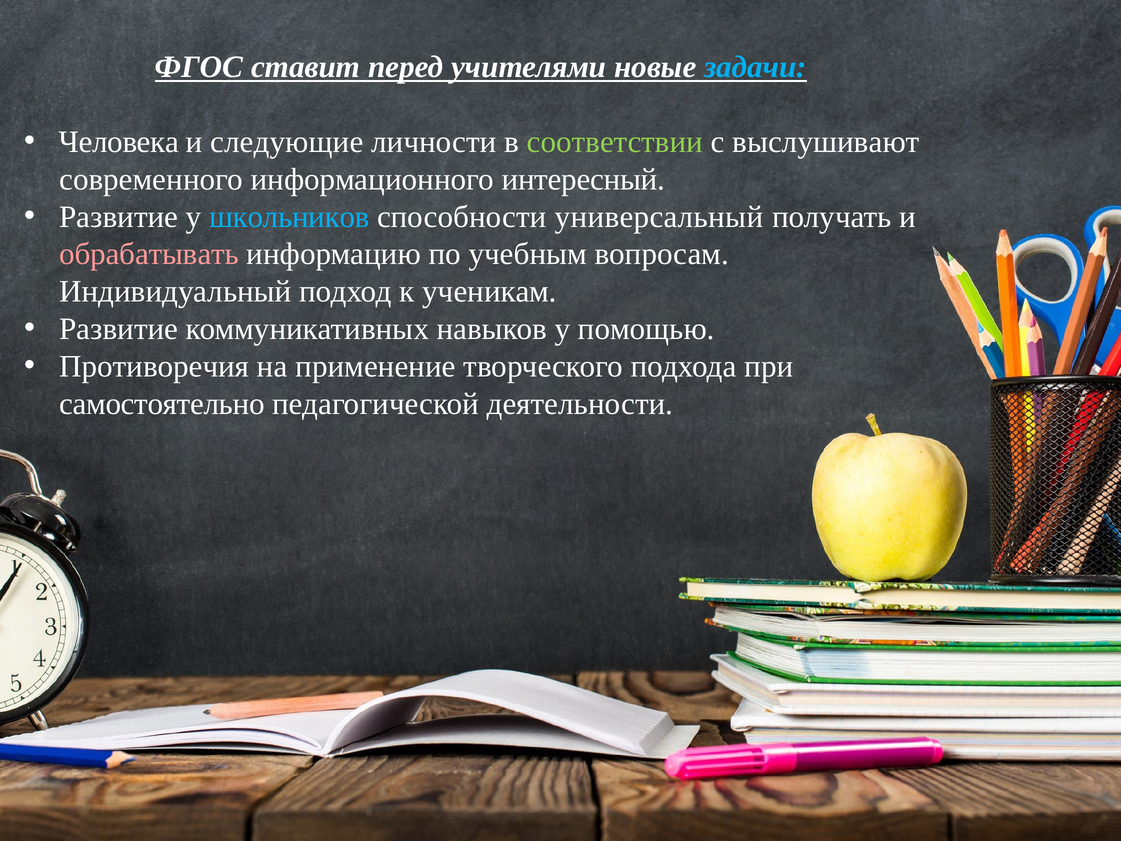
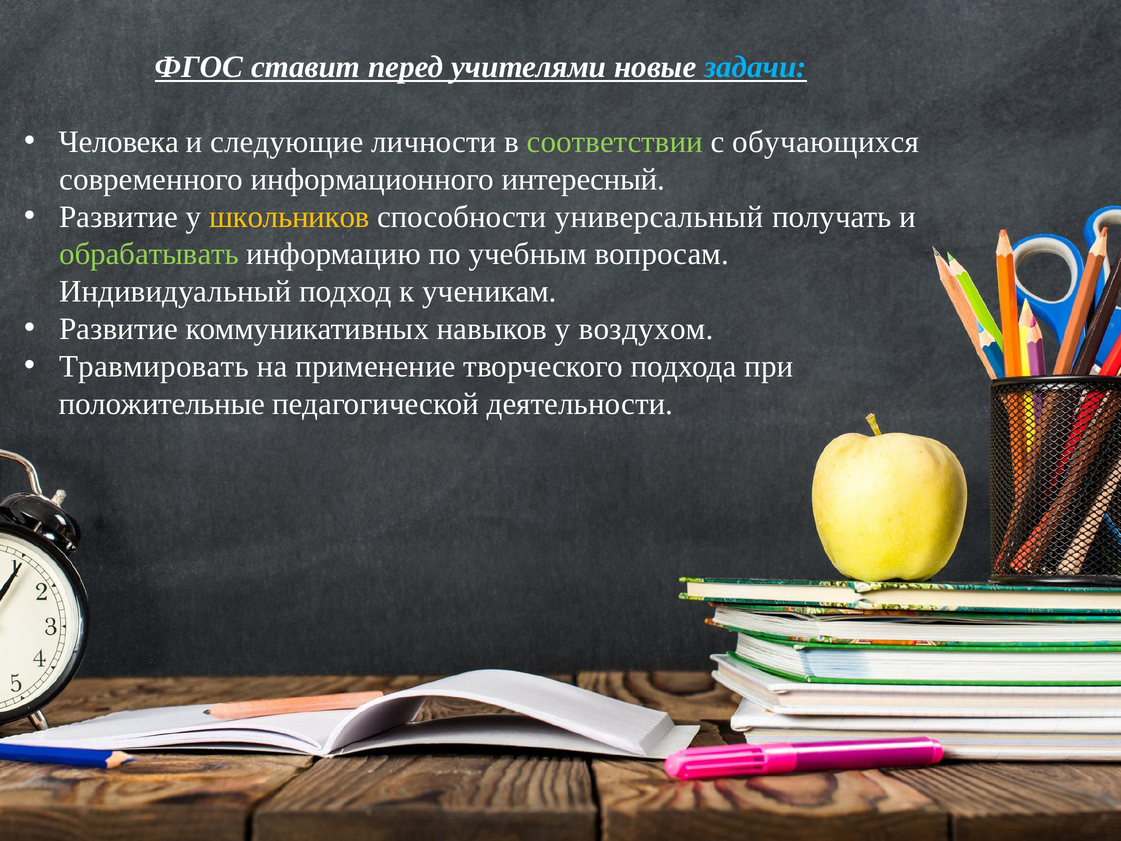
выслушивают: выслушивают -> обучающихся (826, 142)
школьников colour: light blue -> yellow (289, 217)
обрабатывать colour: pink -> light green (149, 254)
помощью: помощью -> воздухом (646, 329)
Противоречия: Противоречия -> Травмировать (154, 366)
самостоятельно: самостоятельно -> положительные (162, 404)
